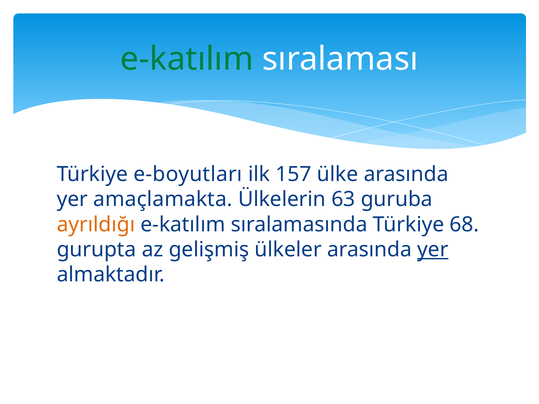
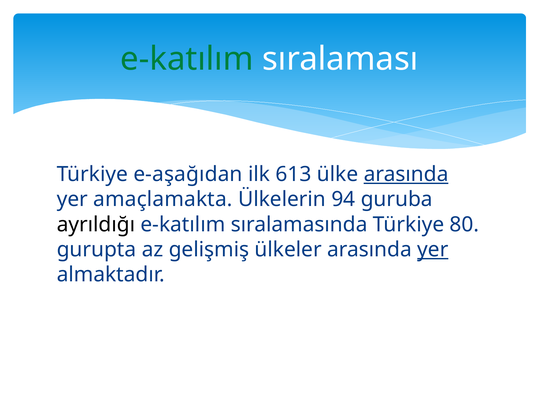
e-boyutları: e-boyutları -> e-aşağıdan (188, 174)
157: 157 -> 613 (294, 174)
arasında underline: none -> present (406, 174)
63: 63 -> 94 (343, 200)
ayrıldığı colour: orange -> black (96, 225)
68: 68 -> 80 (464, 225)
